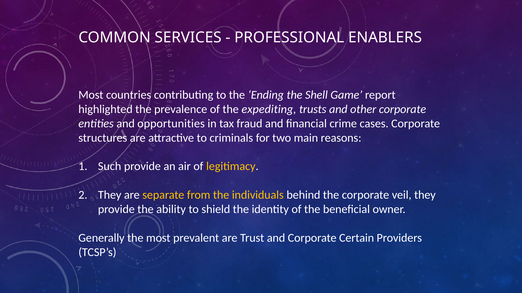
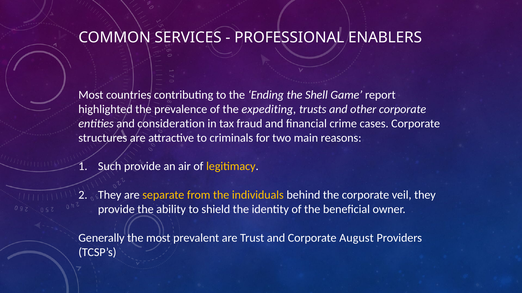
opportunities: opportunities -> consideration (171, 124)
Certain: Certain -> August (357, 238)
